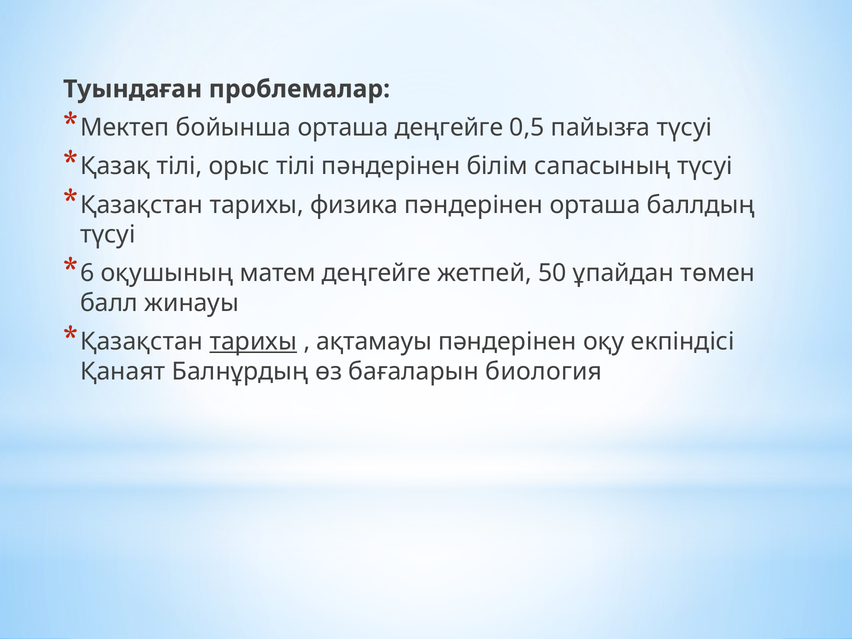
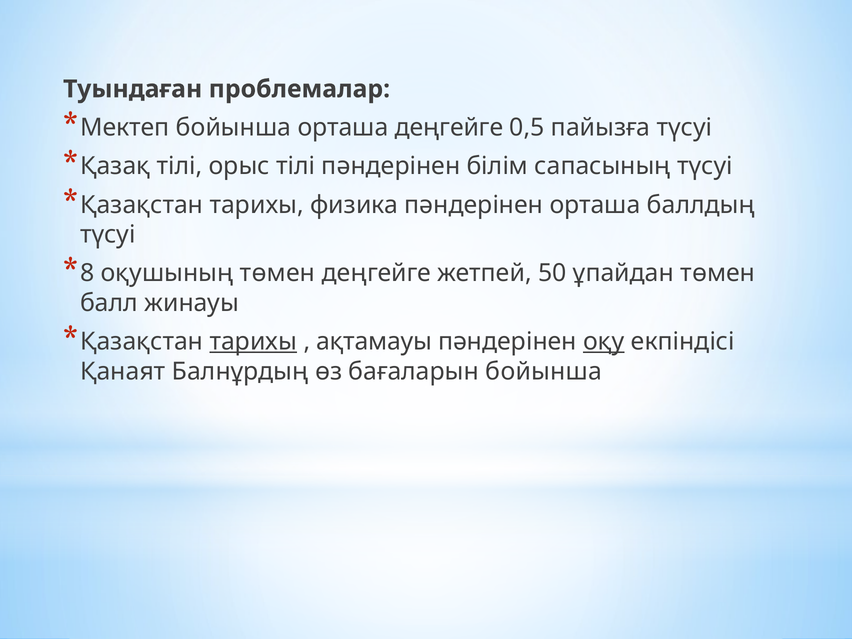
6: 6 -> 8 (87, 273)
оқушының матем: матем -> төмен (278, 273)
оқу underline: none -> present (604, 342)
бағаларын биология: биология -> бойынша (544, 371)
